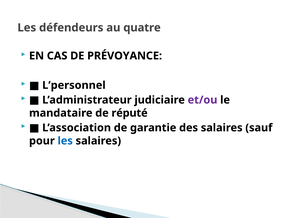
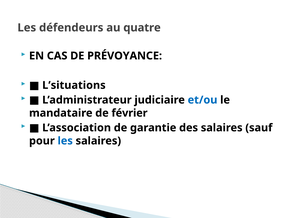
L’personnel: L’personnel -> L’situations (74, 85)
et/ou colour: purple -> blue (203, 100)
réputé: réputé -> février (130, 113)
